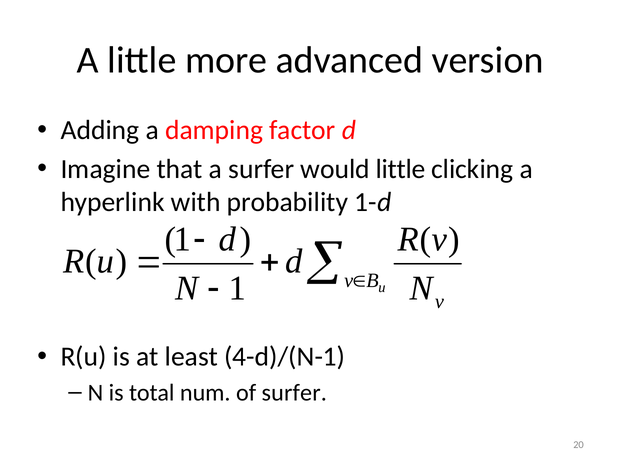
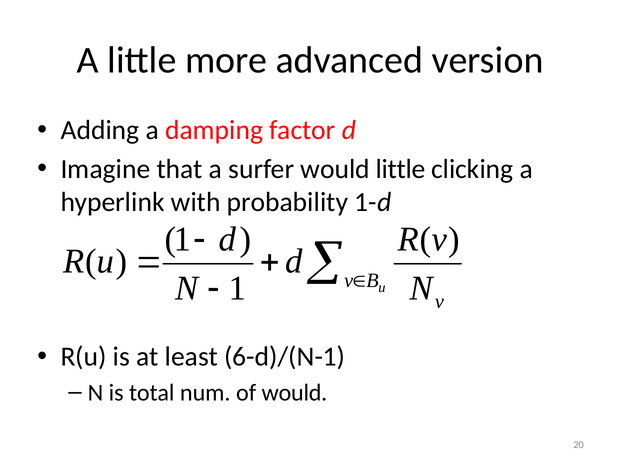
4-d)/(N-1: 4-d)/(N-1 -> 6-d)/(N-1 (285, 357)
of surfer: surfer -> would (294, 392)
